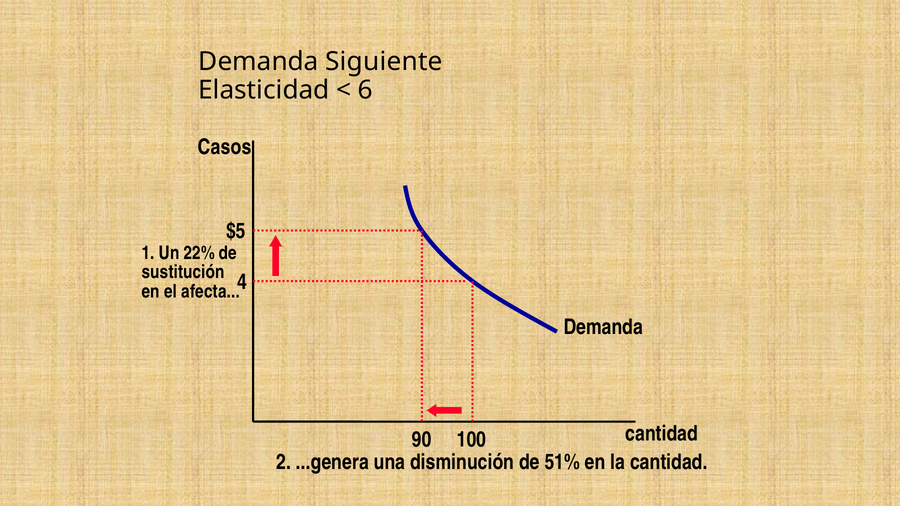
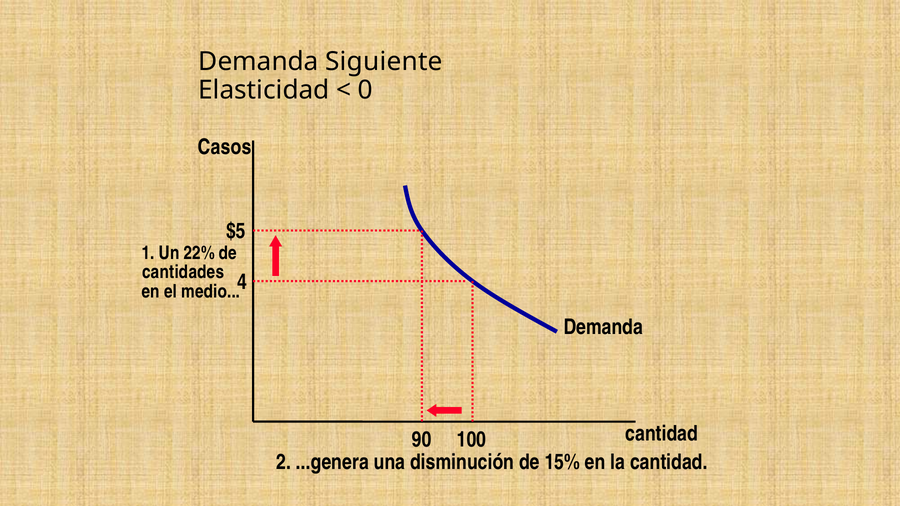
6: 6 -> 0 (365, 90)
sustitución: sustitución -> cantidades (183, 272)
afecta: afecta -> medio (211, 292)
51%: 51% -> 15% (562, 462)
